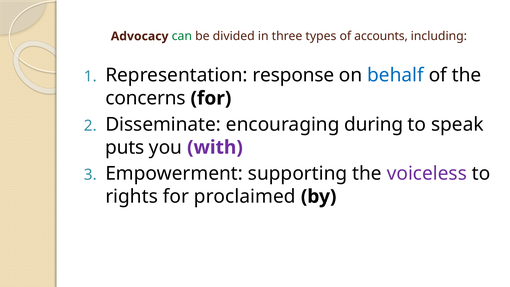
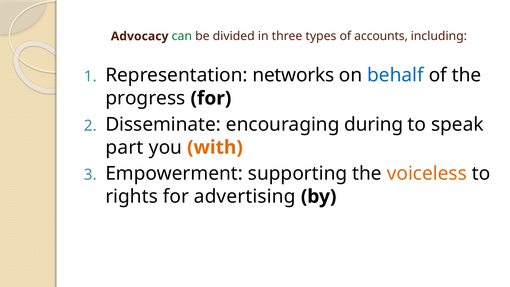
response: response -> networks (293, 75)
concerns: concerns -> progress (145, 98)
puts: puts -> part (125, 147)
with colour: purple -> orange (215, 147)
voiceless colour: purple -> orange (427, 173)
proclaimed: proclaimed -> advertising (245, 196)
